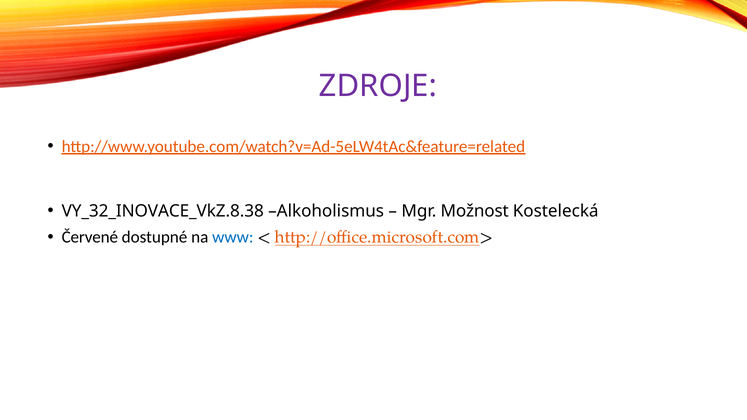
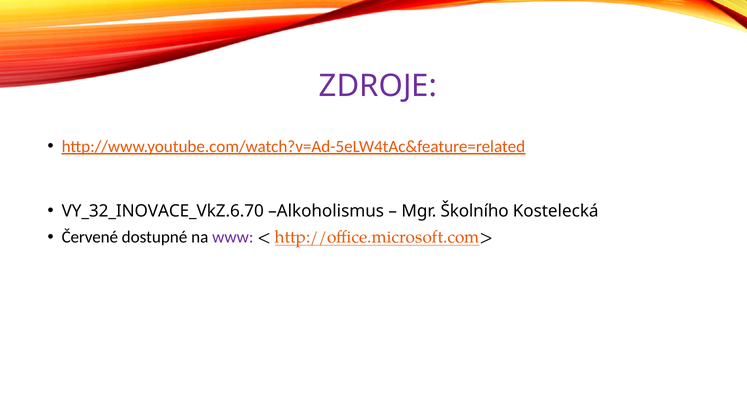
VY_32_INOVACE_VkZ.8.38: VY_32_INOVACE_VkZ.8.38 -> VY_32_INOVACE_VkZ.6.70 (163, 211)
Možnost: Možnost -> Školního (475, 211)
www colour: blue -> purple (233, 237)
